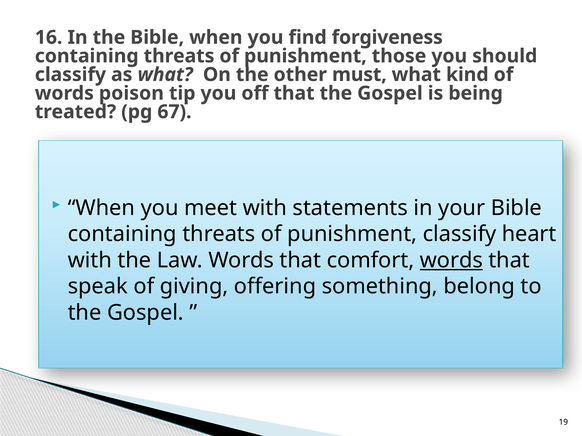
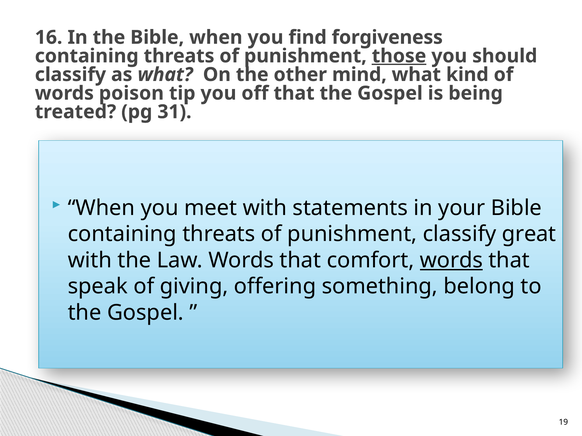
those underline: none -> present (399, 56)
must: must -> mind (359, 75)
67: 67 -> 31 (174, 112)
heart: heart -> great (529, 234)
